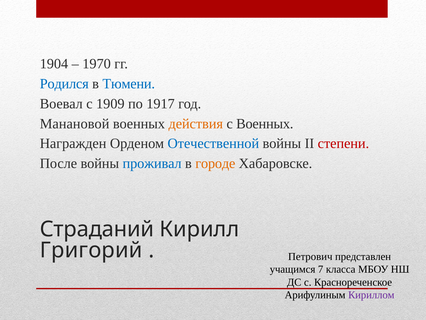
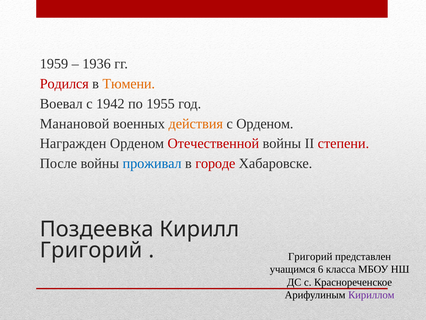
1904: 1904 -> 1959 (54, 64)
1970: 1970 -> 1936 (97, 64)
Родился colour: blue -> red (64, 84)
Тюмени colour: blue -> orange (129, 84)
1909: 1909 -> 1942 (110, 104)
1917: 1917 -> 1955 (161, 104)
с Военных: Военных -> Орденом (265, 123)
Отечественной colour: blue -> red (213, 143)
городе colour: orange -> red (215, 163)
Страданий: Страданий -> Поздеевка (97, 229)
Петрович: Петрович -> Григорий (310, 256)
7: 7 -> 6 (321, 269)
